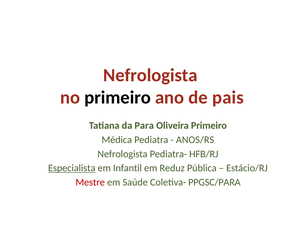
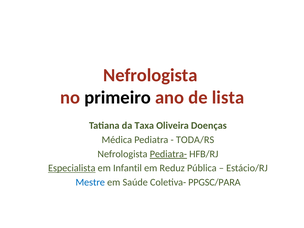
pais: pais -> lista (228, 97)
Para: Para -> Taxa (144, 126)
Oliveira Primeiro: Primeiro -> Doenças (209, 126)
ANOS/RS: ANOS/RS -> TODA/RS (195, 140)
Pediatra- underline: none -> present (168, 154)
Mestre colour: red -> blue (90, 182)
